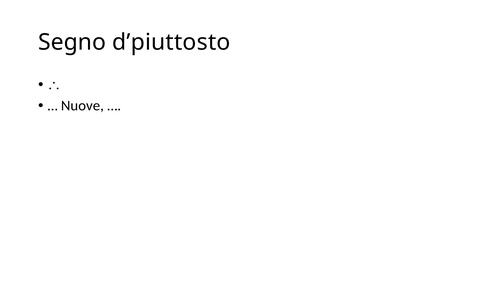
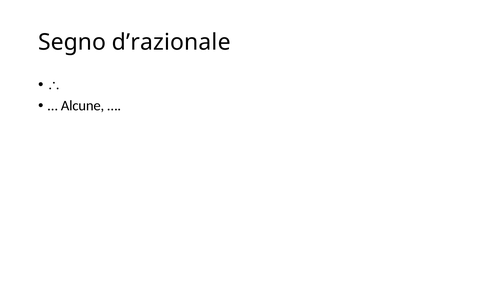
d’piuttosto: d’piuttosto -> d’razionale (171, 42)
Nuove: Nuove -> Alcune (83, 106)
